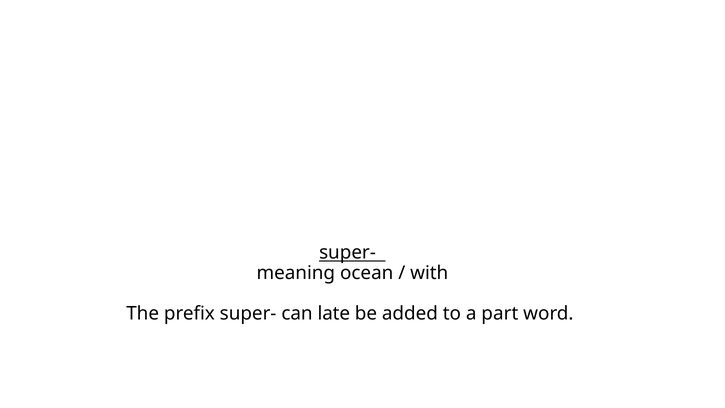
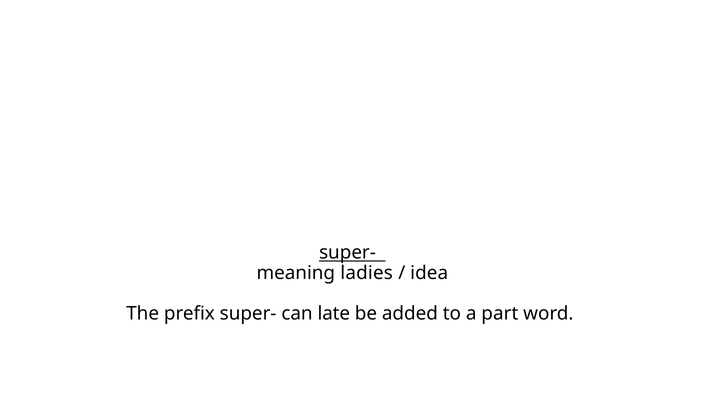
ocean: ocean -> ladies (367, 273)
with: with -> idea (429, 273)
